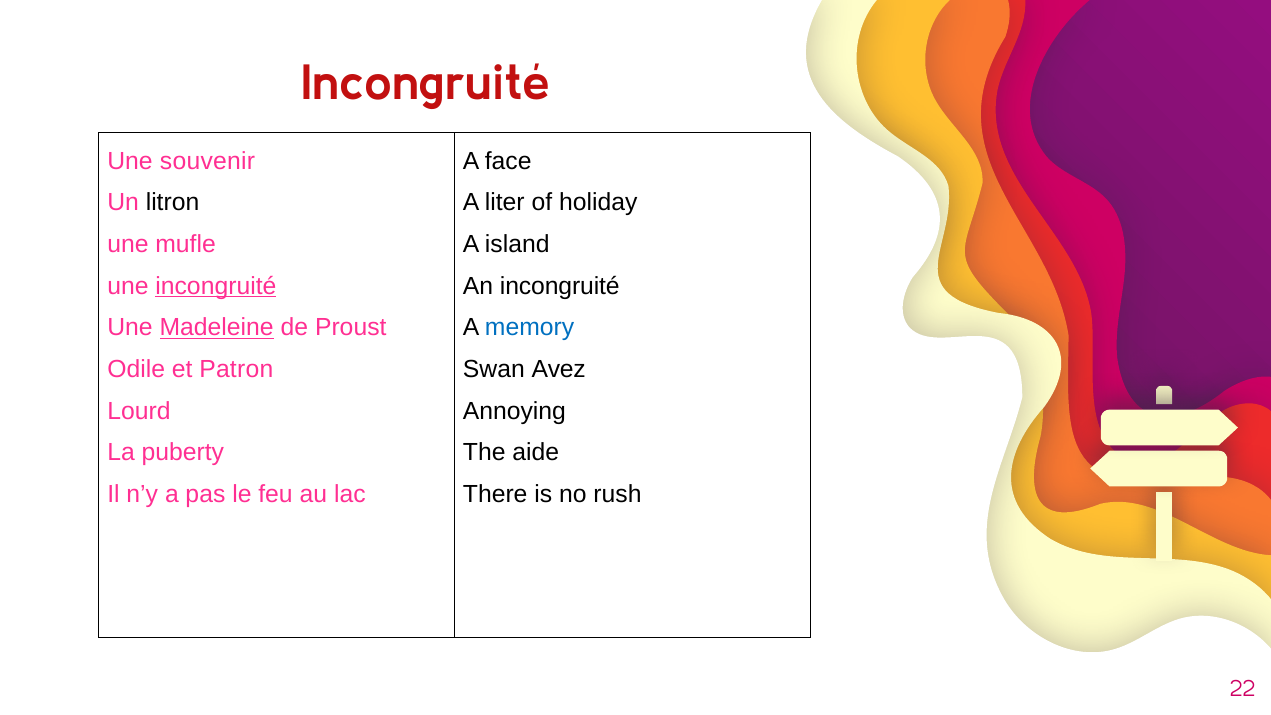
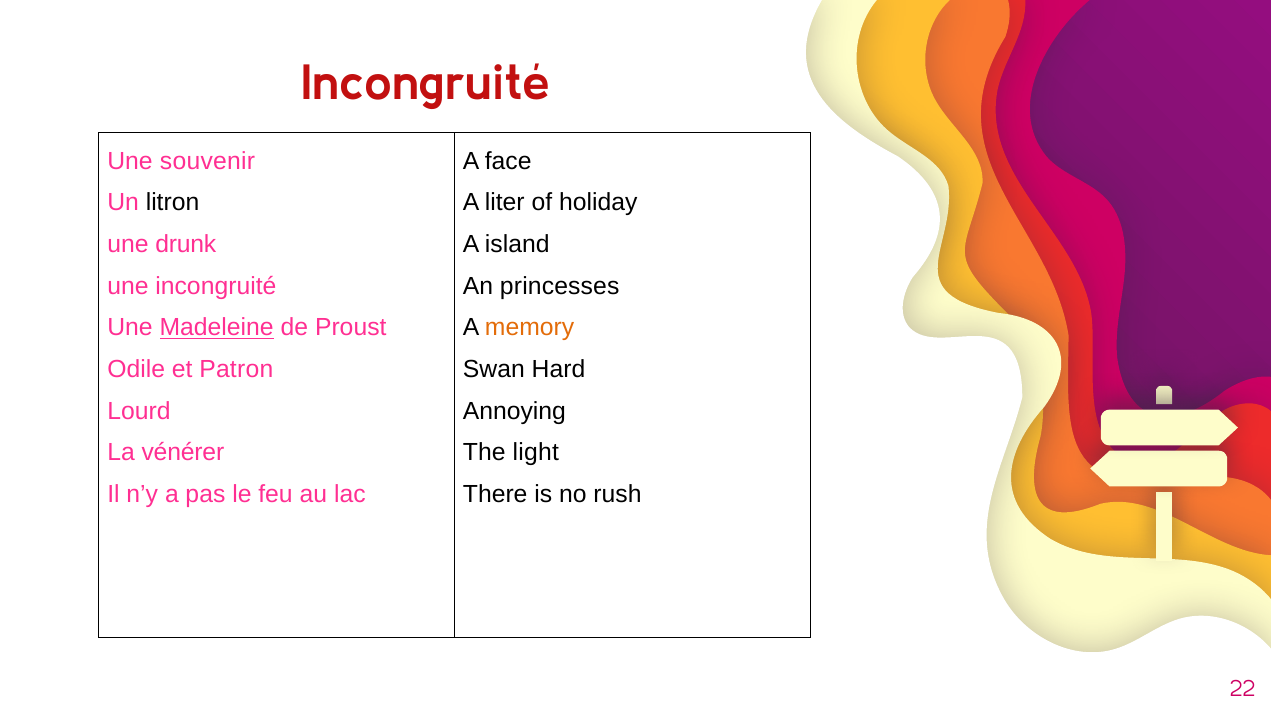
mufle: mufle -> drunk (186, 244)
incongruité underline: present -> none (216, 286)
An incongruité: incongruité -> princesses (560, 286)
memory colour: blue -> orange (530, 328)
Avez: Avez -> Hard (559, 369)
puberty: puberty -> vénérer (183, 453)
aide: aide -> light (536, 453)
